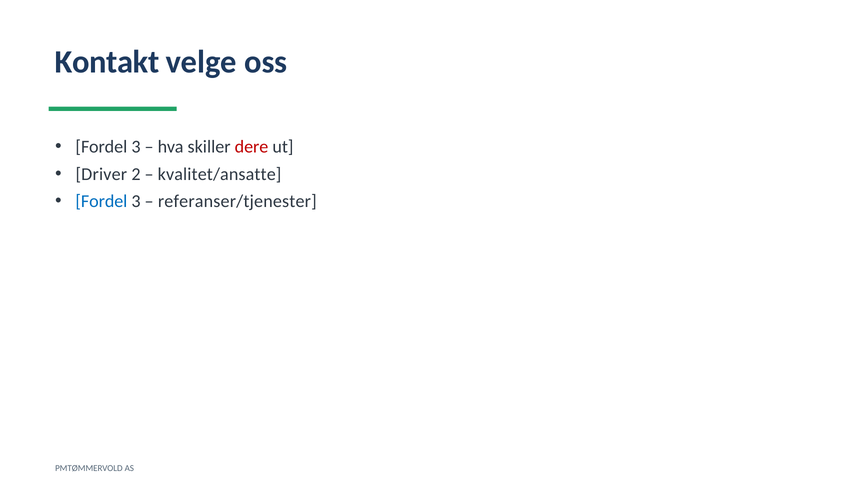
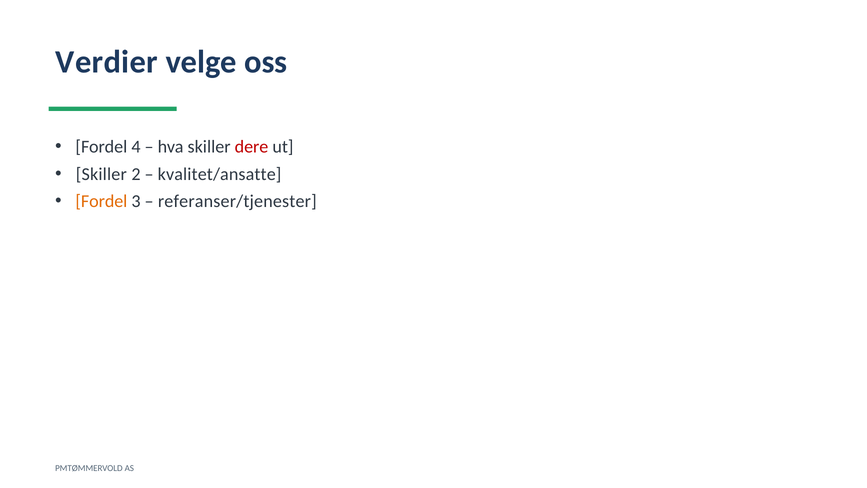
Kontakt: Kontakt -> Verdier (107, 62)
3: 3 -> 4 (136, 147)
Driver: Driver -> Skiller (101, 174)
Fordel colour: blue -> orange (101, 201)
